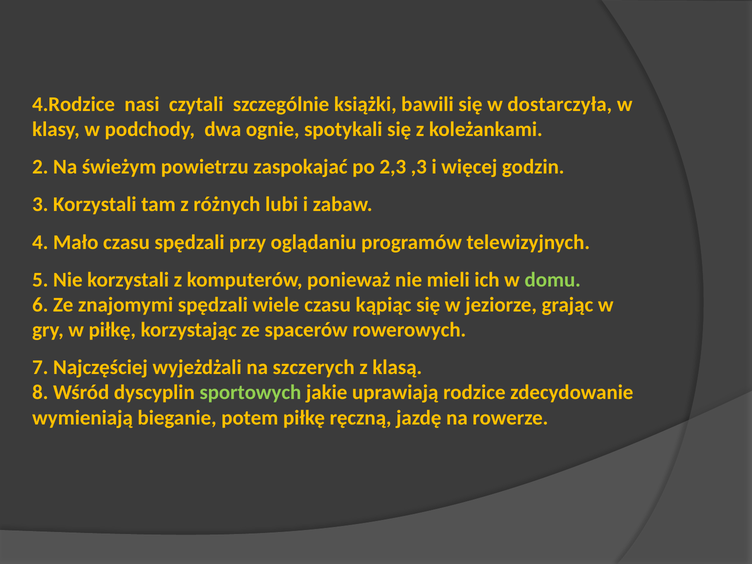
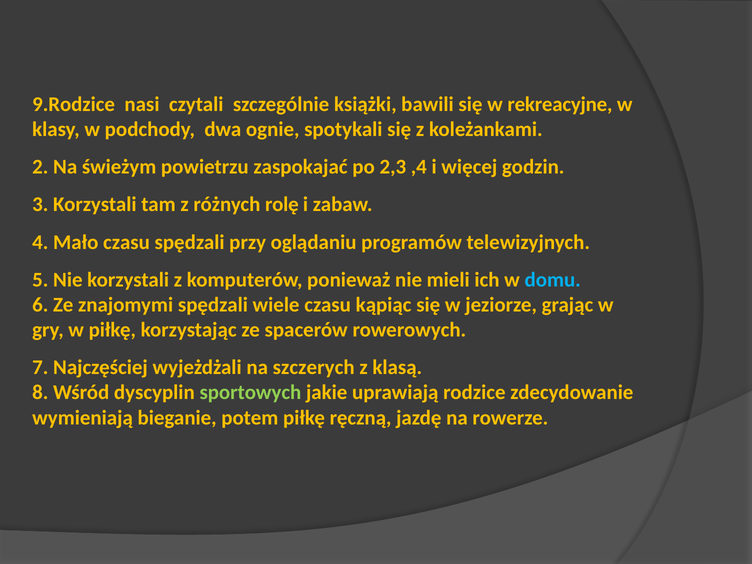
4.Rodzice: 4.Rodzice -> 9.Rodzice (74, 104)
dostarczyła: dostarczyła -> rekreacyjne (560, 104)
,3: ,3 -> ,4 (419, 167)
lubi: lubi -> rolę (282, 205)
domu colour: light green -> light blue (553, 280)
